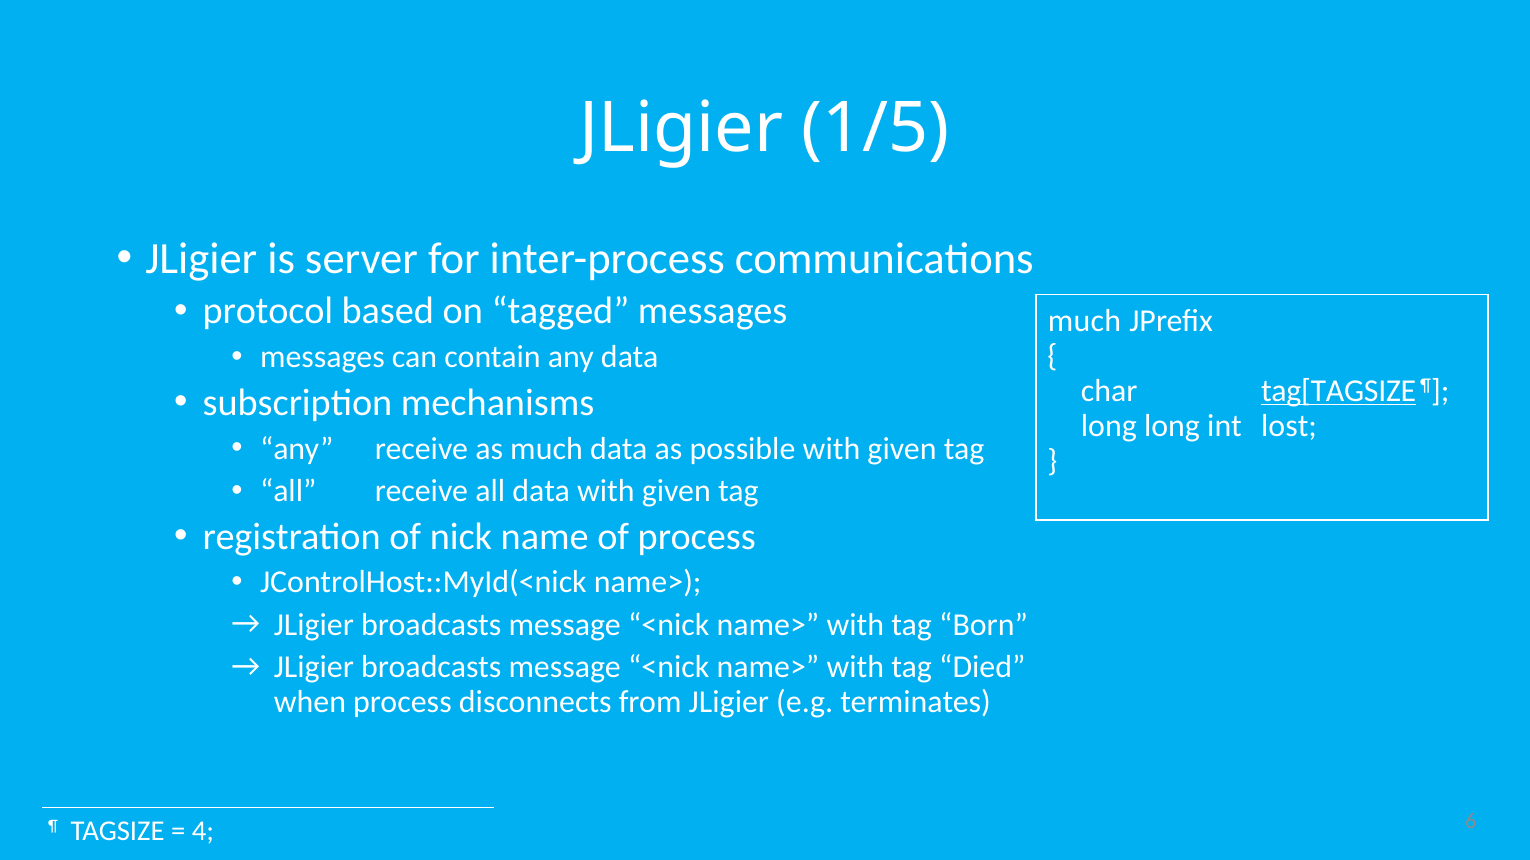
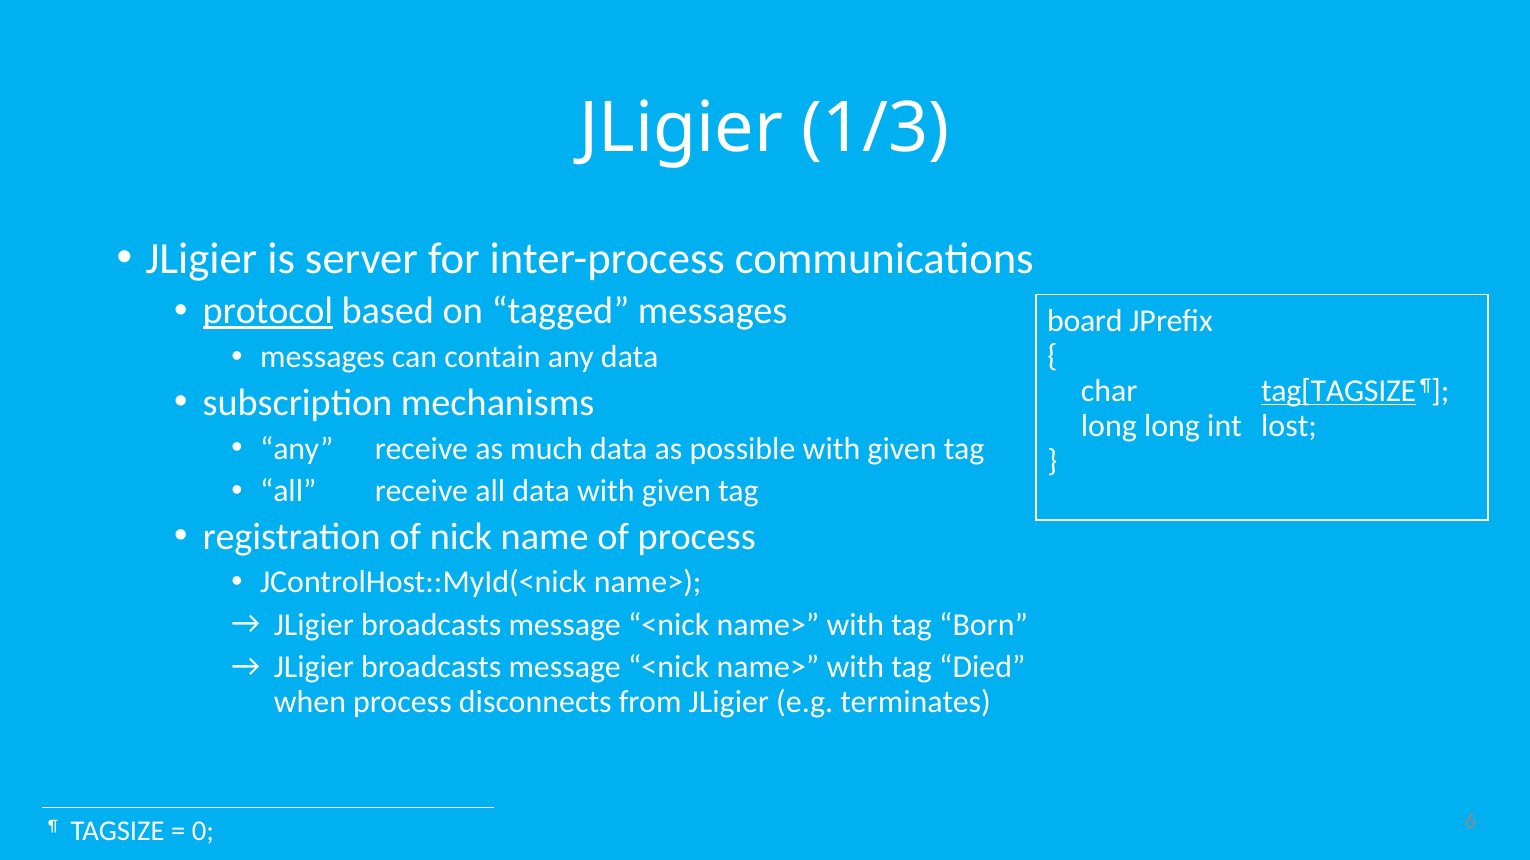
1/5: 1/5 -> 1/3 (876, 129)
protocol underline: none -> present (268, 311)
much: much -> board (1085, 321)
4: 4 -> 0 (203, 831)
